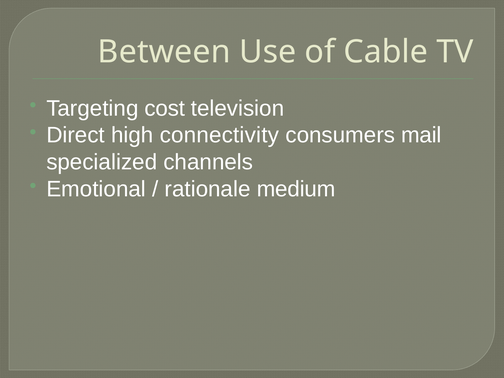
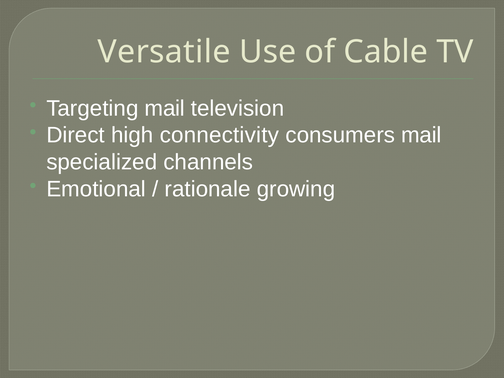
Between: Between -> Versatile (164, 52)
Targeting cost: cost -> mail (165, 108)
medium: medium -> growing (296, 189)
